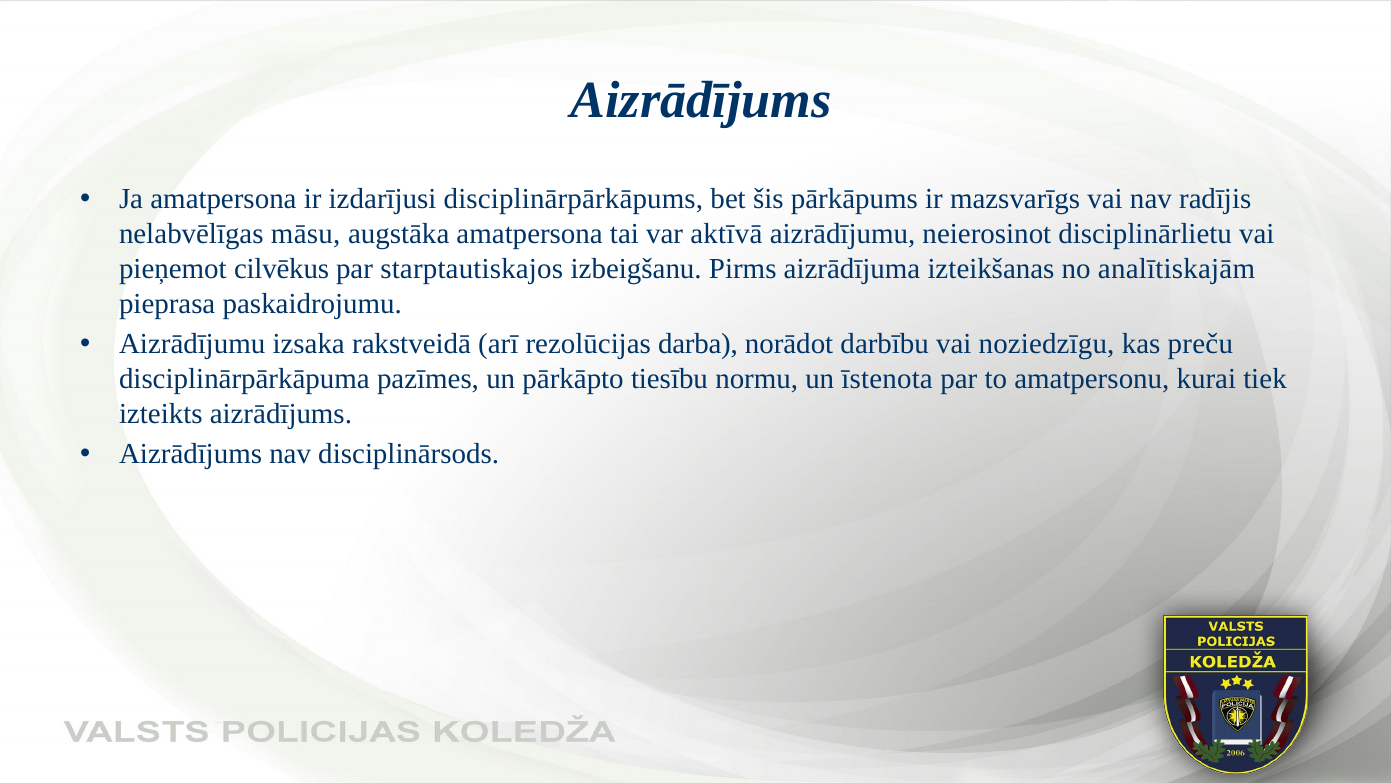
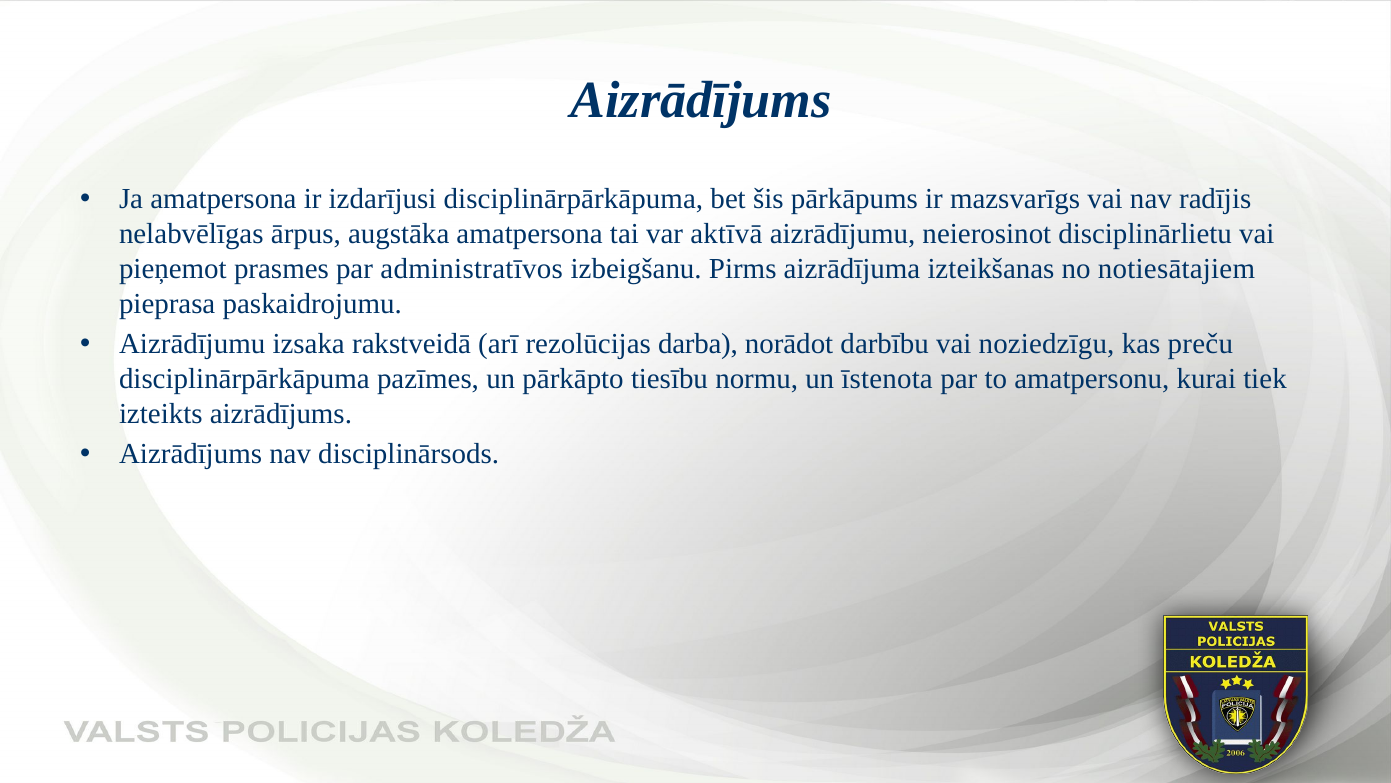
izdarījusi disciplinārpārkāpums: disciplinārpārkāpums -> disciplinārpārkāpuma (573, 199)
māsu: māsu -> ārpus (306, 234)
cilvēkus: cilvēkus -> prasmes (281, 269)
starptautiskajos: starptautiskajos -> administratīvos (472, 269)
analītiskajām: analītiskajām -> notiesātajiem (1177, 269)
